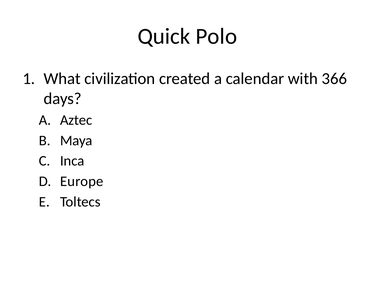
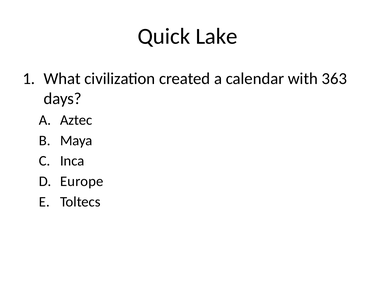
Polo: Polo -> Lake (216, 36)
366: 366 -> 363 (334, 79)
